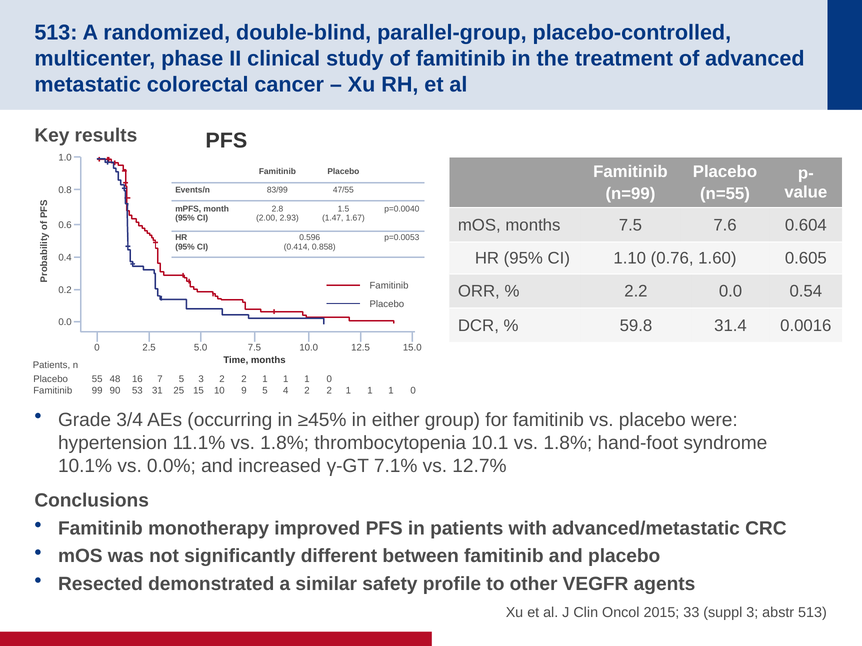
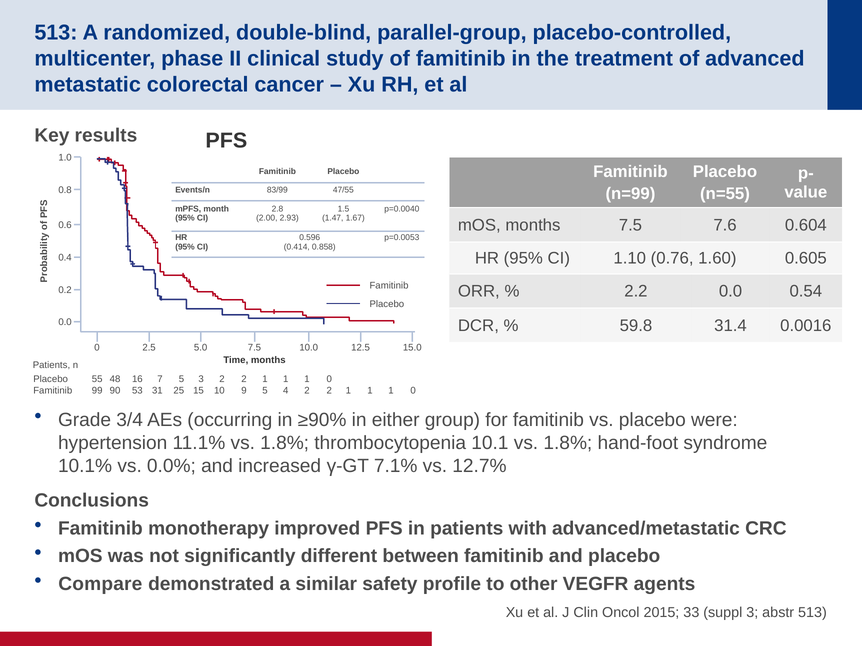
≥45%: ≥45% -> ≥90% (322, 420)
Resected: Resected -> Compare (100, 584)
